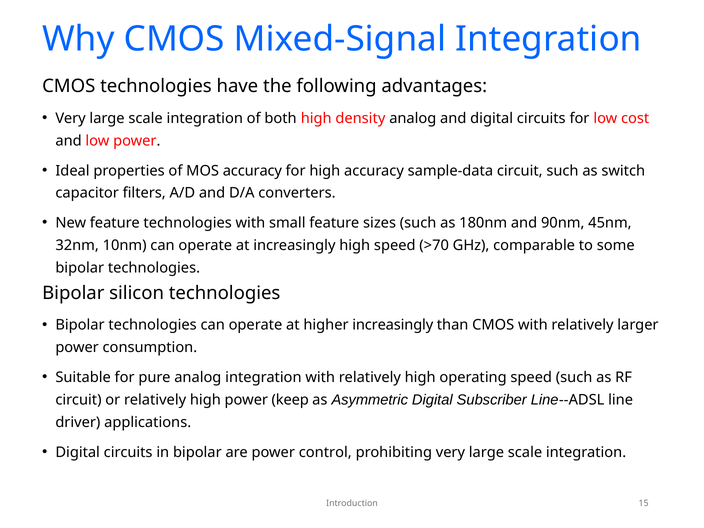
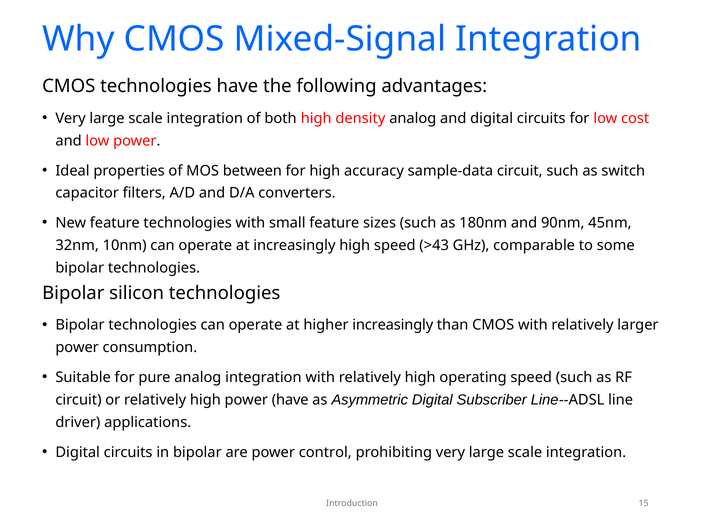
MOS accuracy: accuracy -> between (252, 171)
>70: >70 -> >43 (434, 245)
power keep: keep -> have (290, 400)
